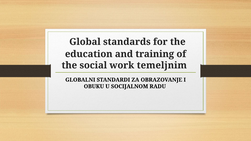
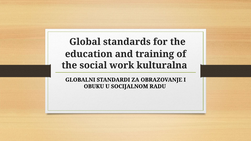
temeljnim: temeljnim -> kulturalna (162, 65)
